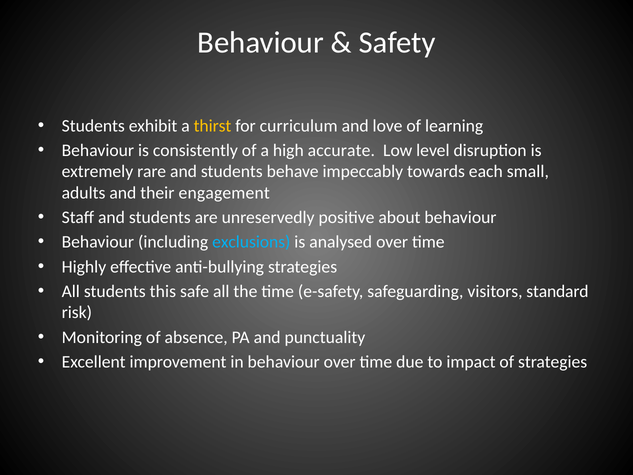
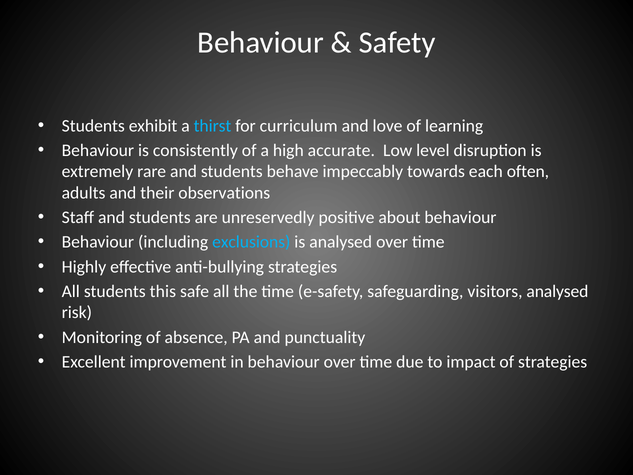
thirst colour: yellow -> light blue (213, 126)
small: small -> often (528, 172)
engagement: engagement -> observations (224, 193)
visitors standard: standard -> analysed (557, 291)
